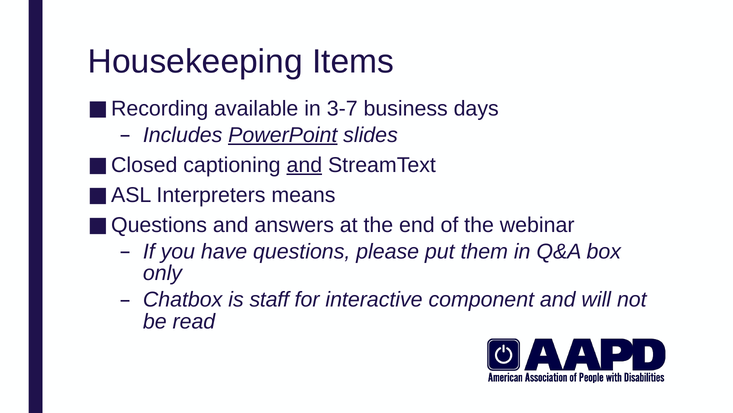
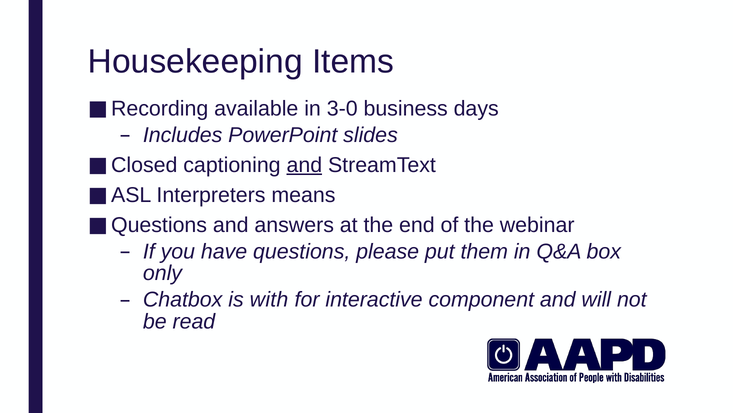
3-7: 3-7 -> 3-0 (342, 108)
PowerPoint underline: present -> none (283, 135)
staff: staff -> with (269, 299)
